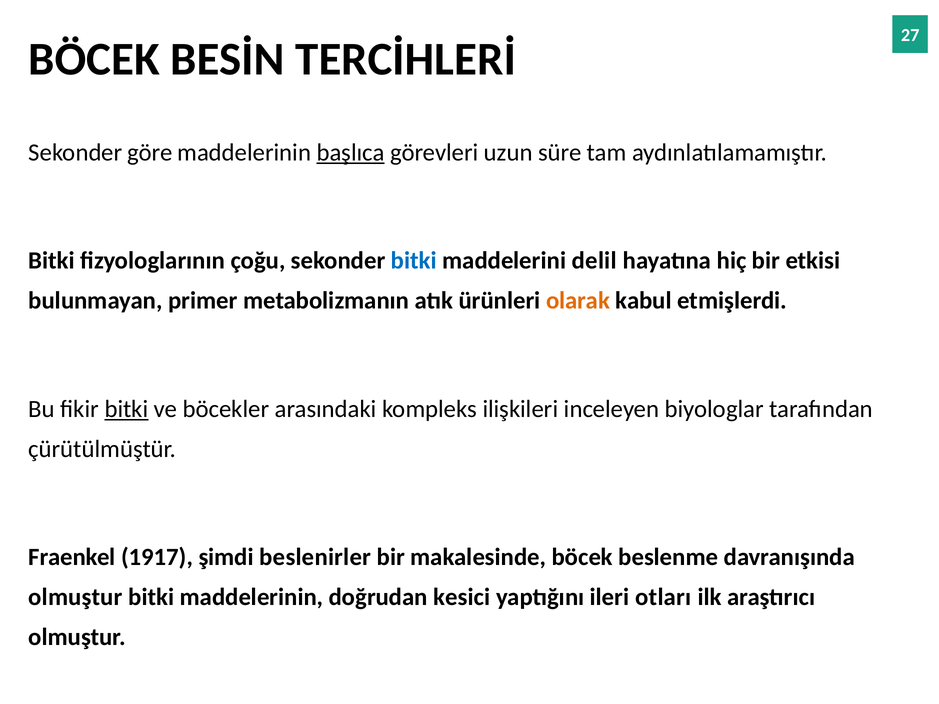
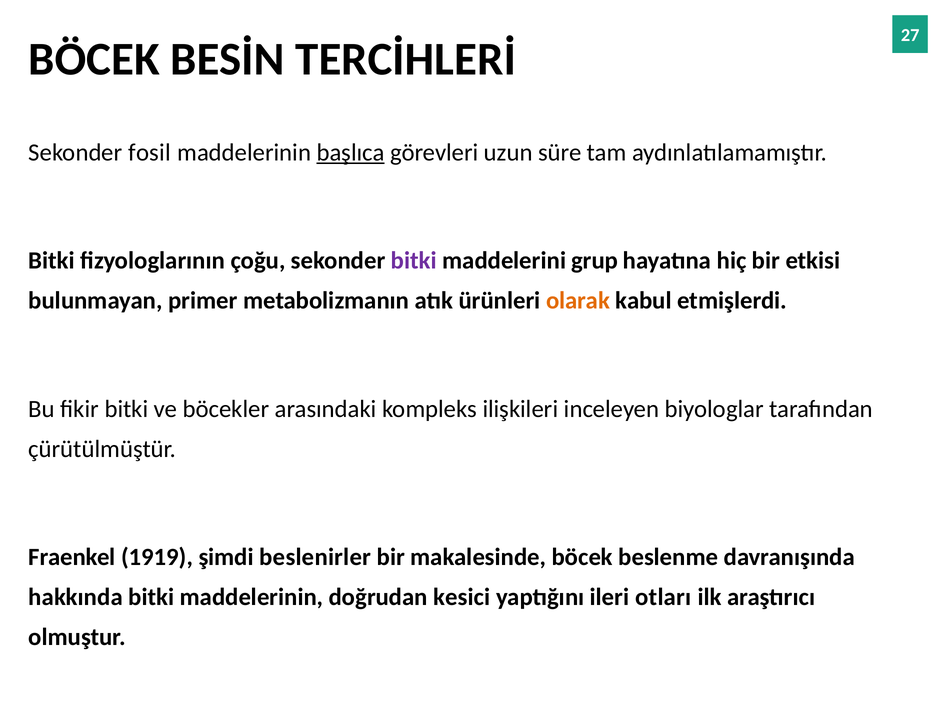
göre: göre -> fosil (150, 153)
bitki colour: blue -> purple (414, 261)
delil: delil -> grup (595, 261)
bitki underline: present -> none (126, 409)
1917: 1917 -> 1919 (157, 557)
olmuştur: olmuştur -> hakkında (76, 597)
